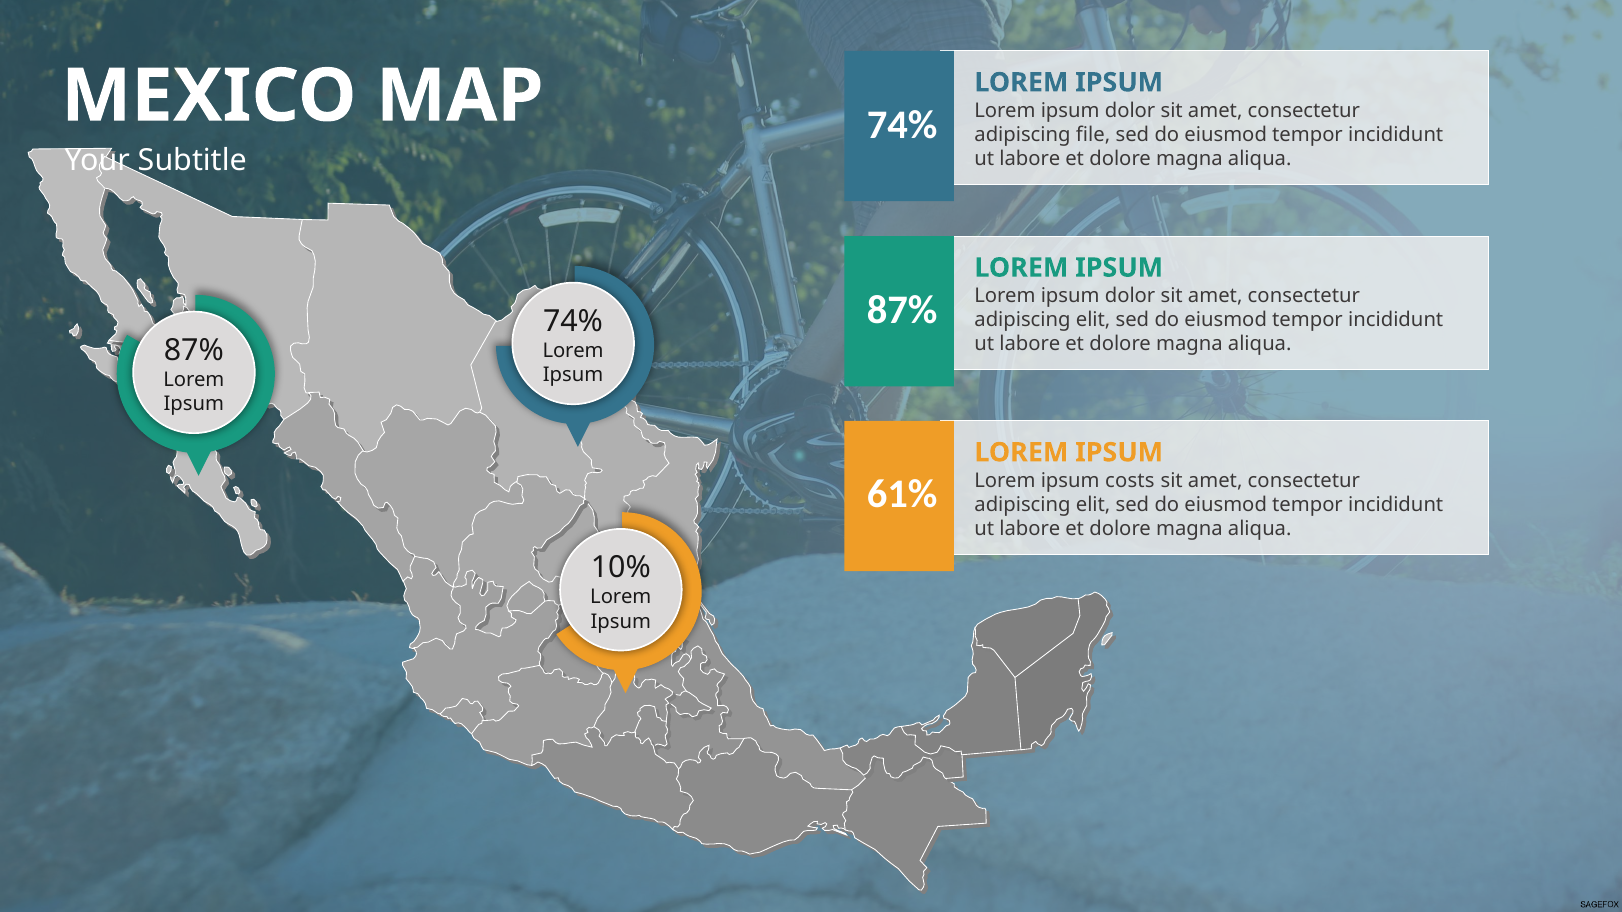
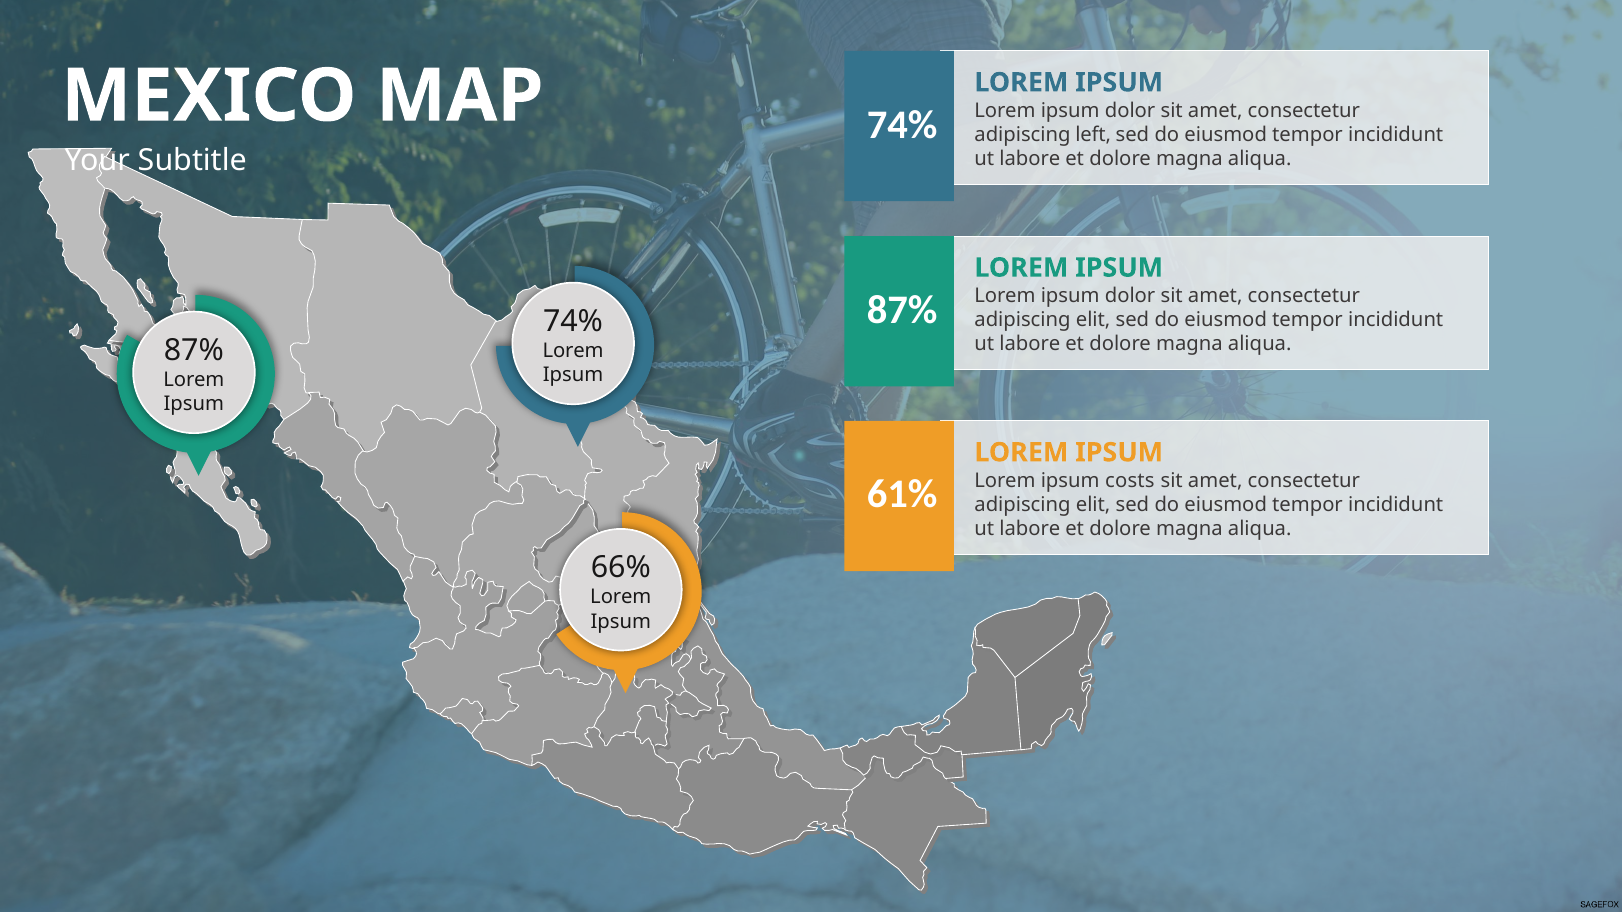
file: file -> left (1093, 135)
10%: 10% -> 66% (621, 568)
